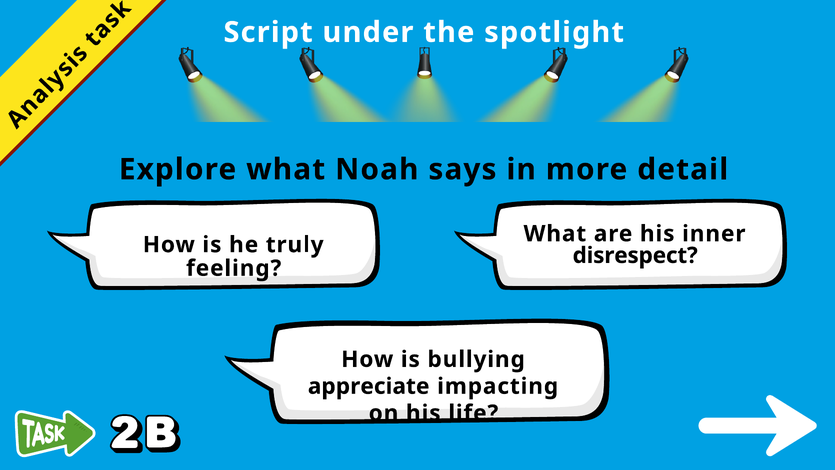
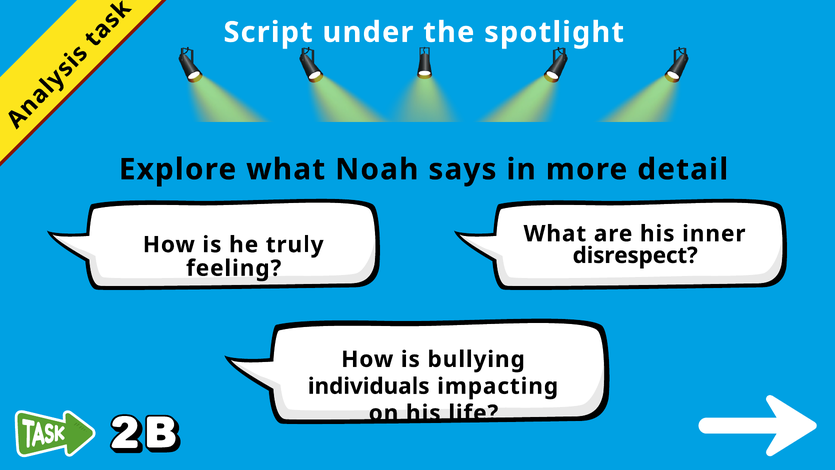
appreciate: appreciate -> individuals (369, 386)
